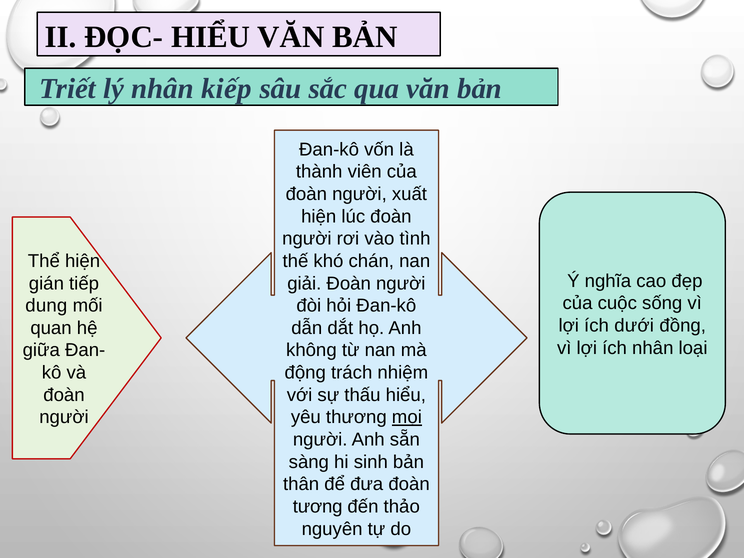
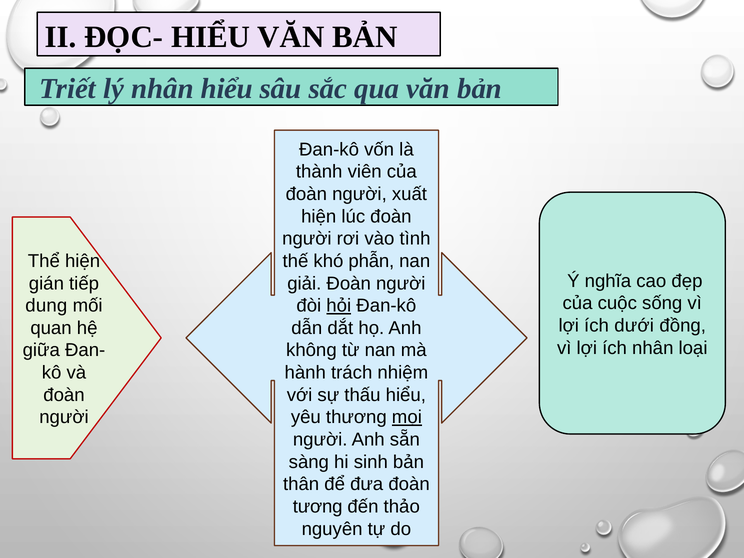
nhân kiếp: kiếp -> hiểu (227, 89)
chán: chán -> phẫn (371, 261)
hỏi underline: none -> present (339, 306)
động: động -> hành (305, 373)
